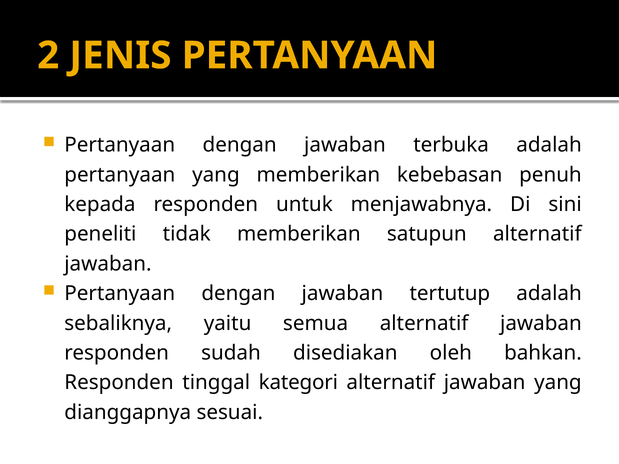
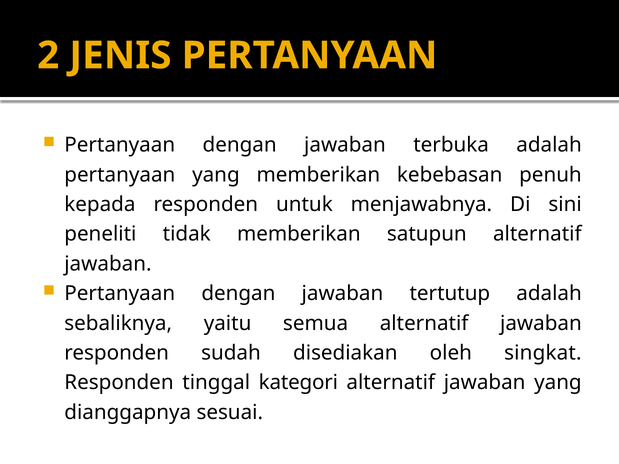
bahkan: bahkan -> singkat (543, 353)
